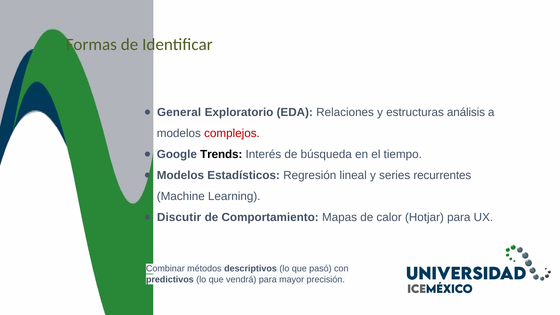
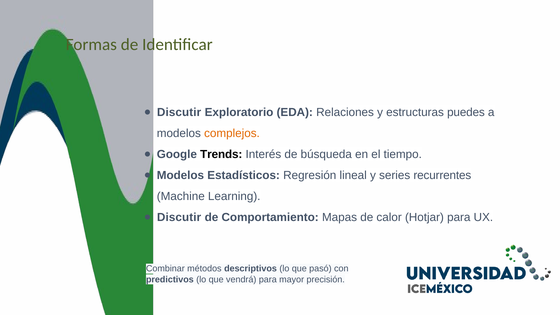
General: General -> Discutir (179, 112)
análisis: análisis -> puedes (466, 112)
complejos colour: red -> orange (232, 133)
